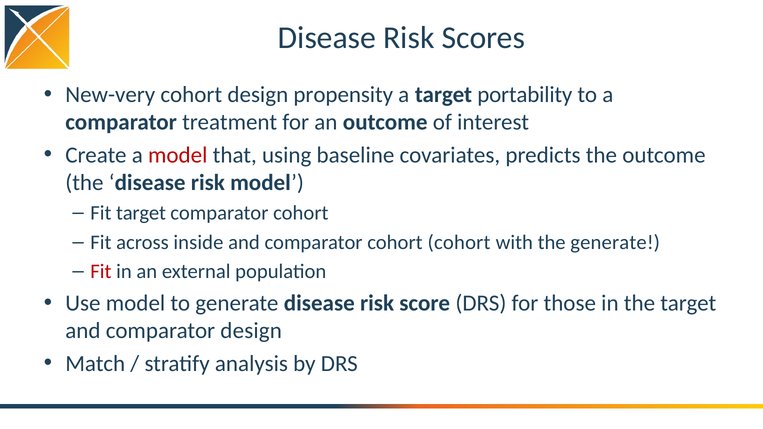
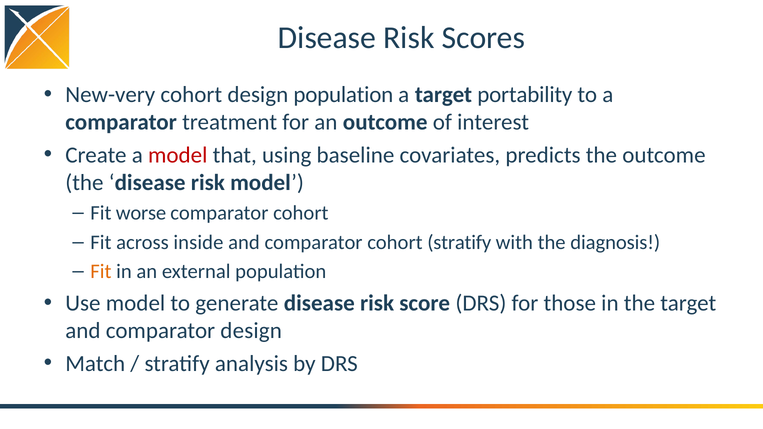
design propensity: propensity -> population (343, 95)
Fit target: target -> worse (141, 213)
cohort cohort: cohort -> stratify (459, 242)
the generate: generate -> diagnosis (615, 242)
Fit colour: red -> orange (101, 272)
